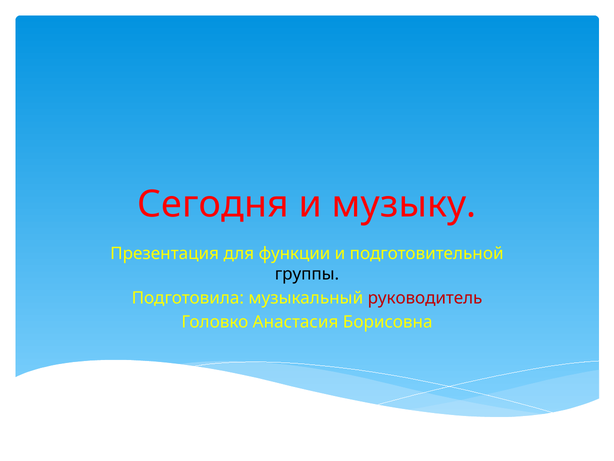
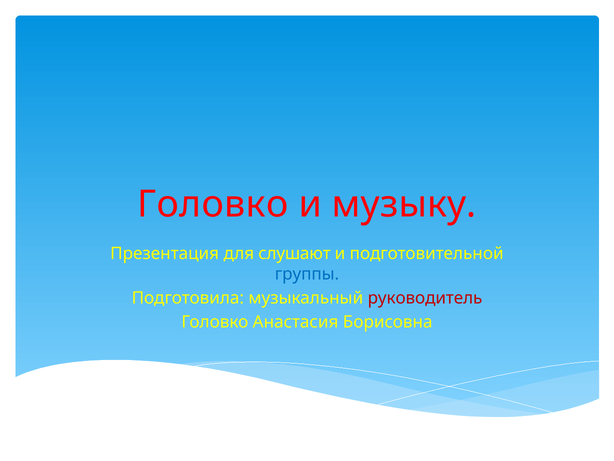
Сегодня: Сегодня -> Головко (213, 204)
функции: функции -> слушают (294, 253)
группы colour: black -> blue (307, 274)
